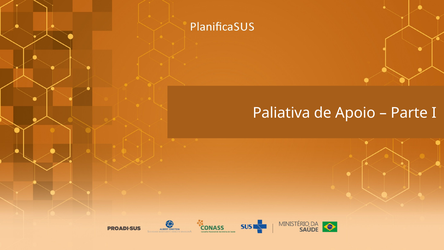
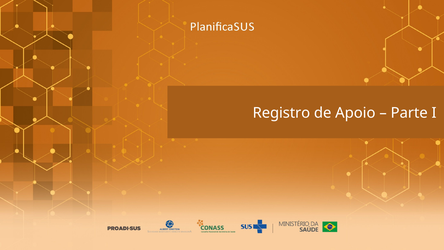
Paliativa: Paliativa -> Registro (281, 113)
